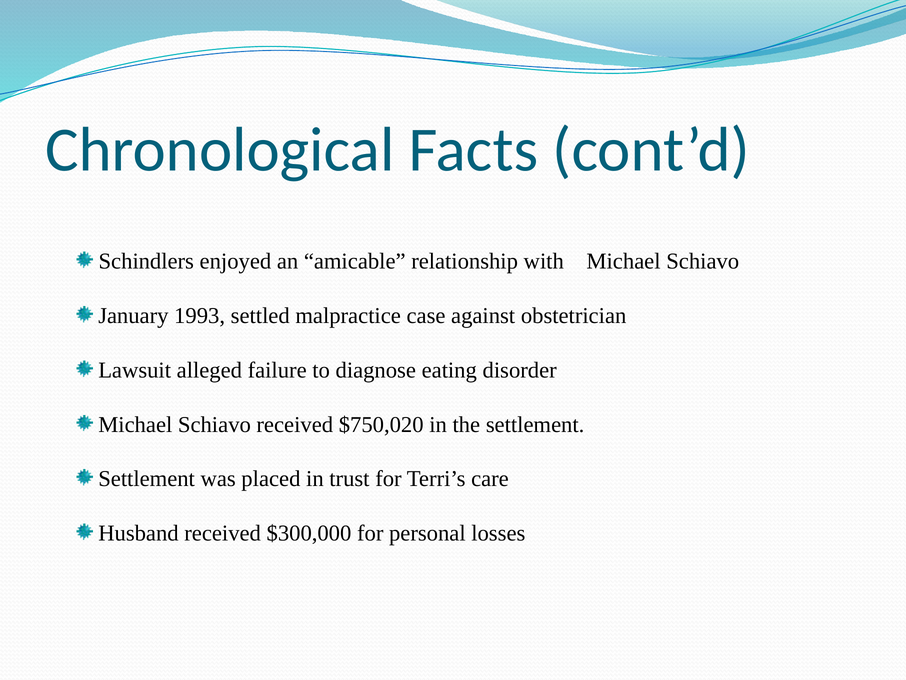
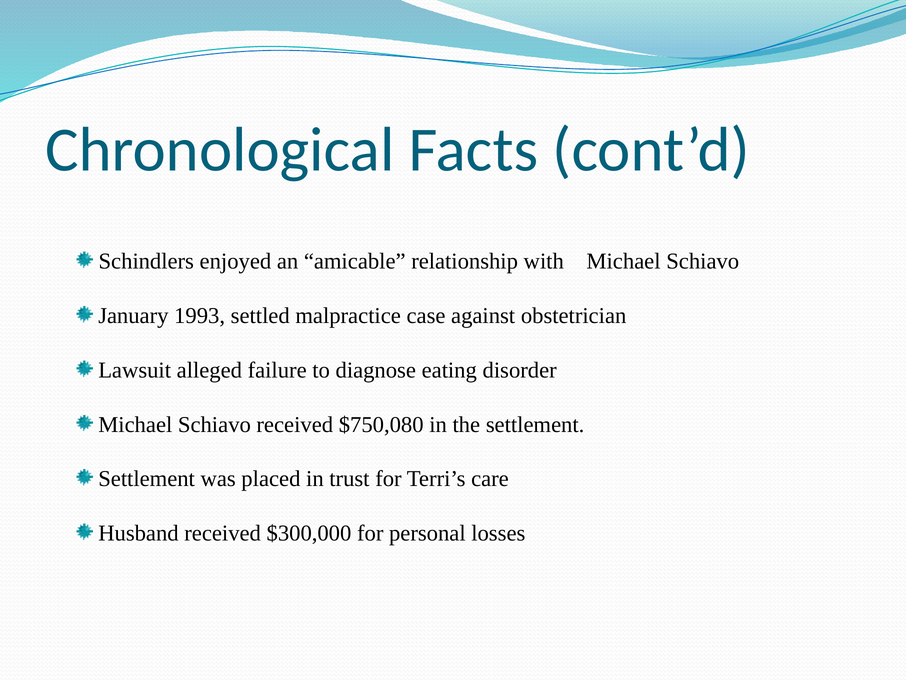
$750,020: $750,020 -> $750,080 (381, 424)
